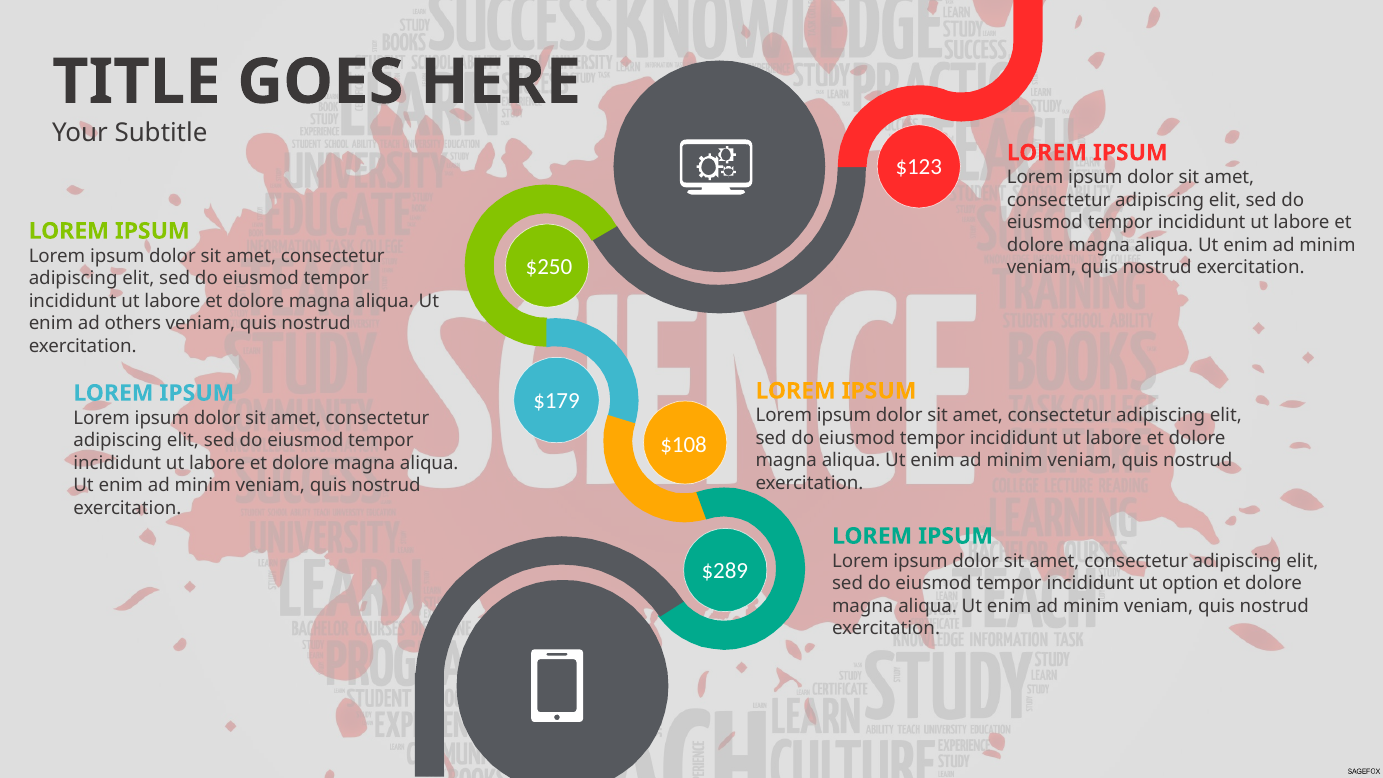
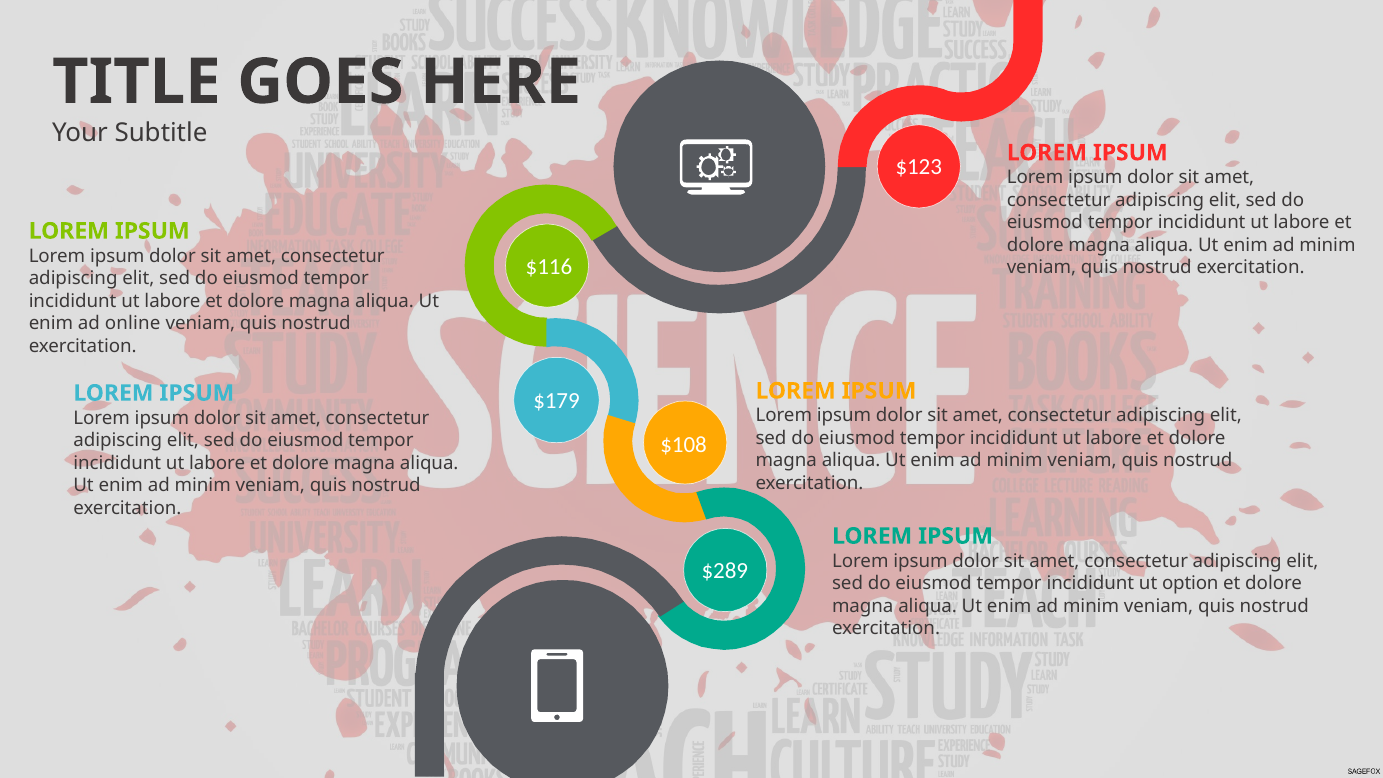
$250: $250 -> $116 (549, 267)
others: others -> online (133, 323)
